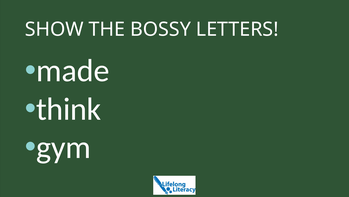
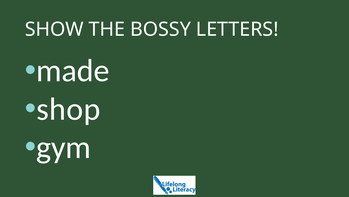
think: think -> shop (68, 109)
